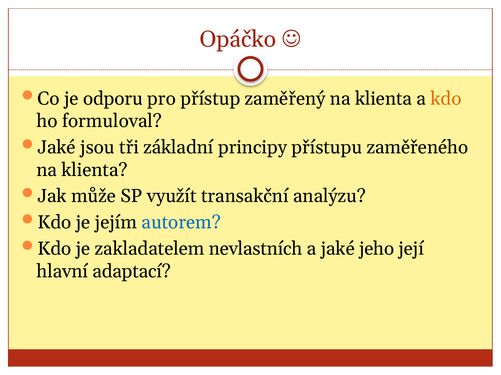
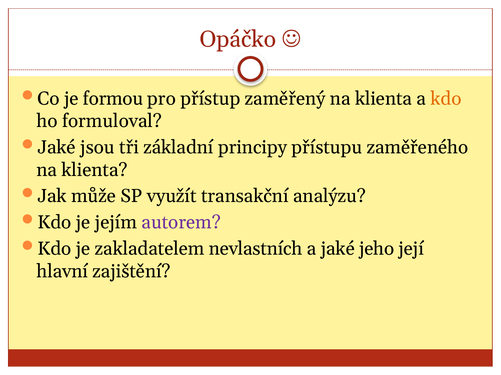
odporu: odporu -> formou (113, 99)
autorem colour: blue -> purple (181, 223)
adaptací: adaptací -> zajištění (132, 272)
